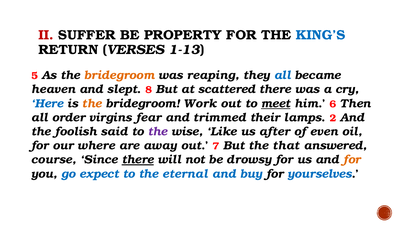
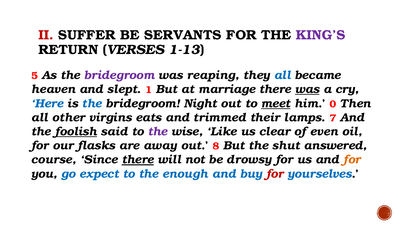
PROPERTY: PROPERTY -> SERVANTS (183, 35)
KING’S colour: blue -> purple (321, 35)
bridegroom colour: orange -> purple (119, 76)
8: 8 -> 1 (149, 90)
scattered: scattered -> marriage (227, 90)
was underline: none -> present (307, 90)
the colour: orange -> blue (92, 104)
Work: Work -> Night (200, 104)
6: 6 -> 0 (333, 104)
order: order -> other (69, 118)
fear: fear -> eats (149, 118)
2: 2 -> 7 (333, 118)
foolish underline: none -> present (76, 132)
after: after -> clear (275, 132)
where: where -> flasks (96, 146)
7: 7 -> 8 (216, 147)
that: that -> shut (286, 146)
eternal: eternal -> enough (185, 174)
for colour: black -> red (275, 174)
